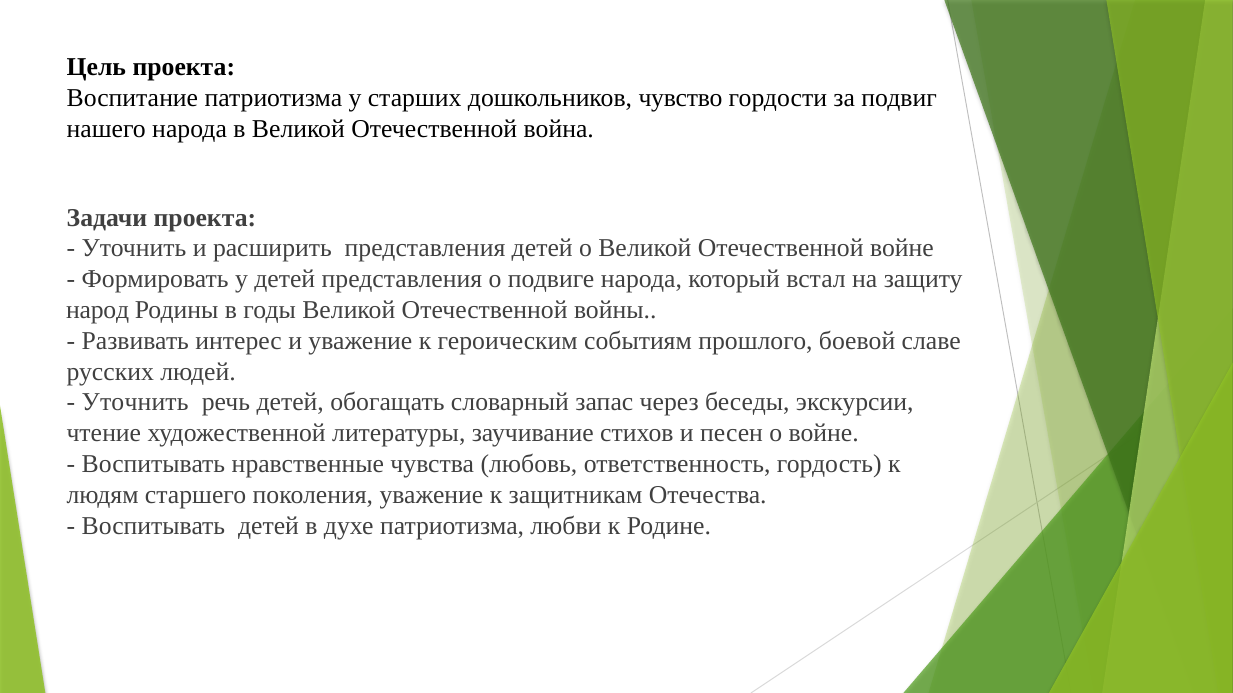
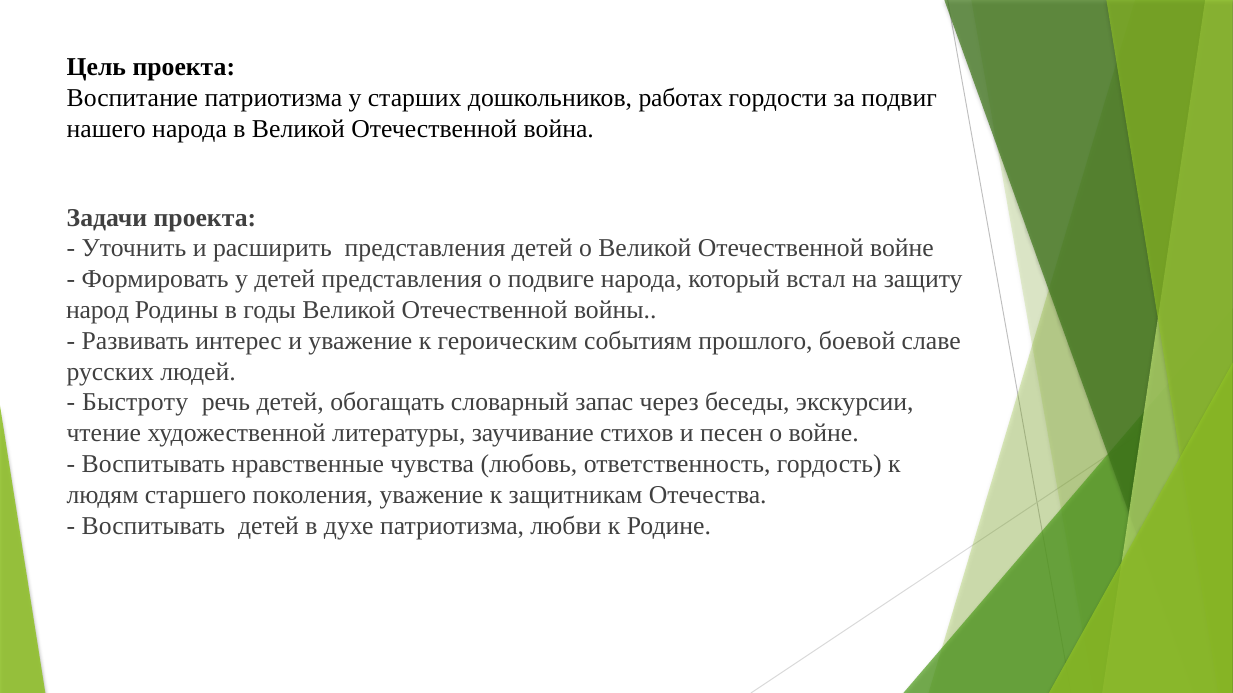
чувство: чувство -> работах (681, 98)
Уточнить: Уточнить -> Быстроту (135, 403)
